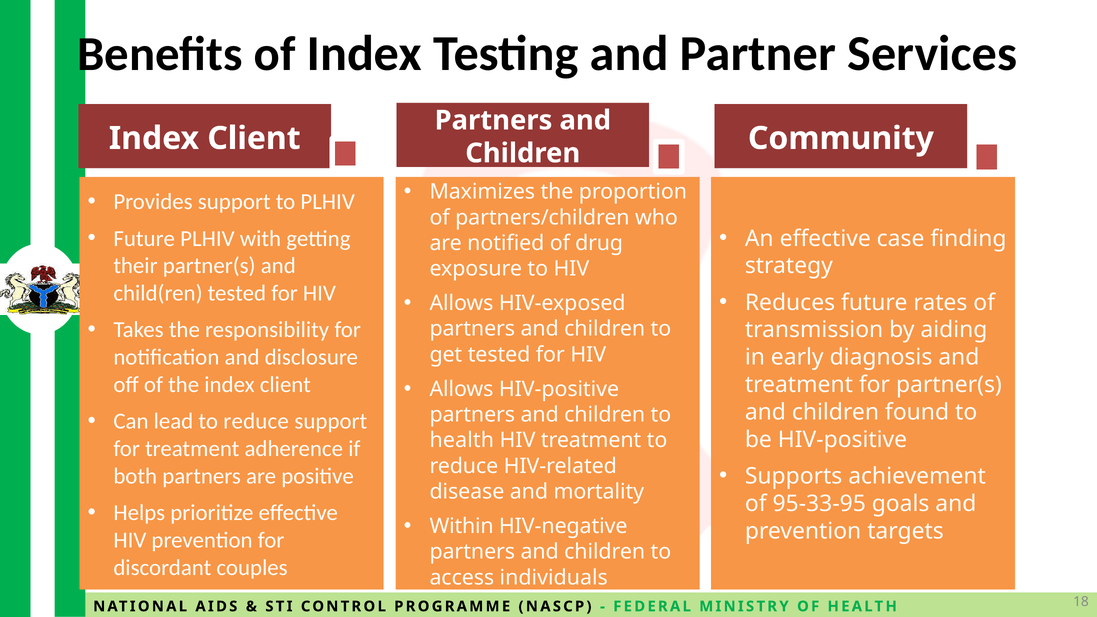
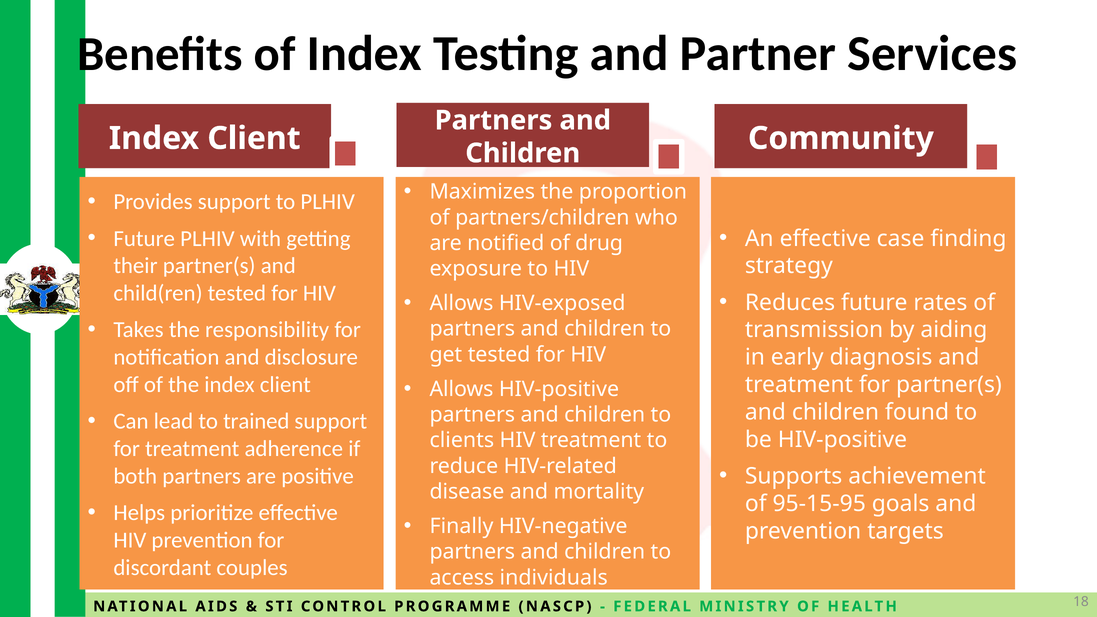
lead to reduce: reduce -> trained (256, 421)
health: health -> clients (462, 440)
95-33-95: 95-33-95 -> 95-15-95 (819, 504)
Within: Within -> Finally (461, 526)
